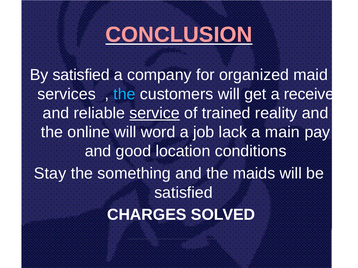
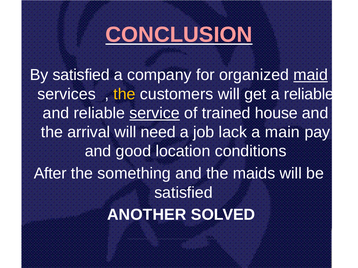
maid underline: none -> present (311, 75)
the colour: light blue -> yellow (124, 94)
a receive: receive -> reliable (309, 94)
reality: reality -> house (276, 113)
online: online -> arrival (89, 132)
word: word -> need (158, 132)
Stay: Stay -> After (50, 174)
CHARGES: CHARGES -> ANOTHER (147, 215)
